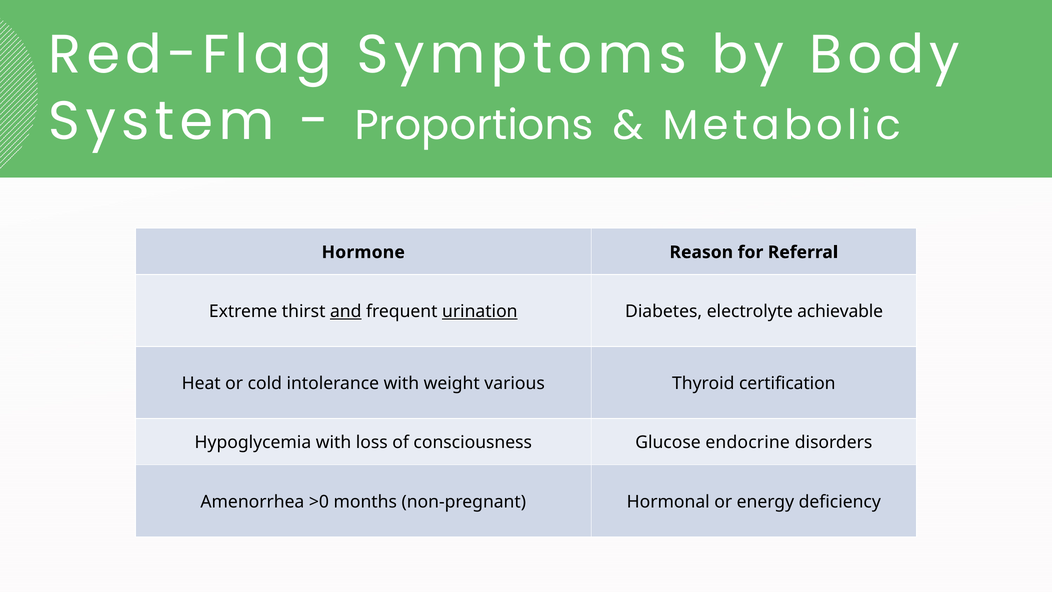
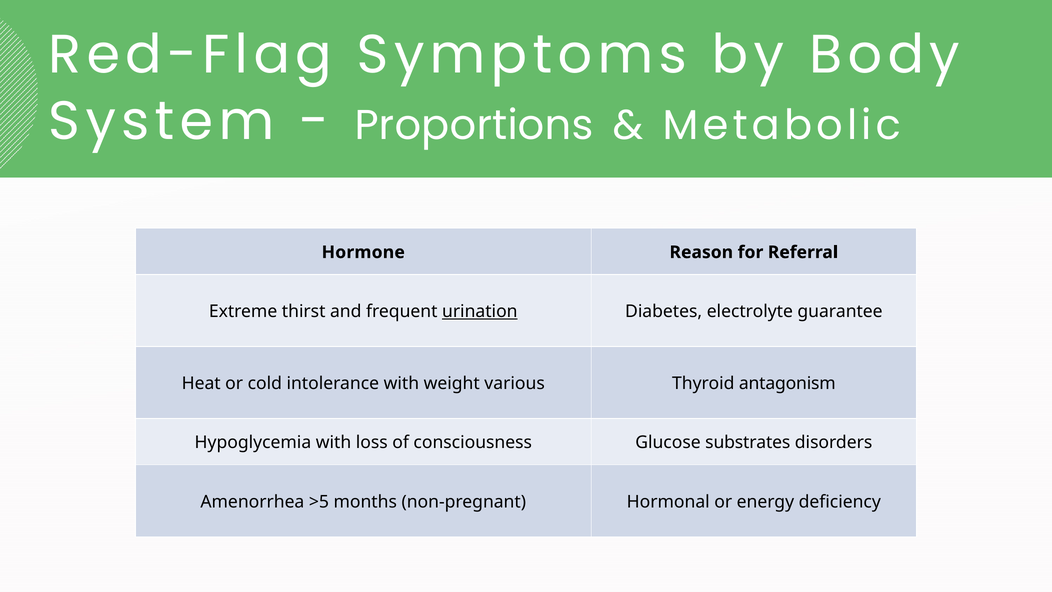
and underline: present -> none (346, 311)
achievable: achievable -> guarantee (840, 311)
certification: certification -> antagonism (787, 383)
endocrine: endocrine -> substrates (748, 442)
>0: >0 -> >5 (319, 502)
